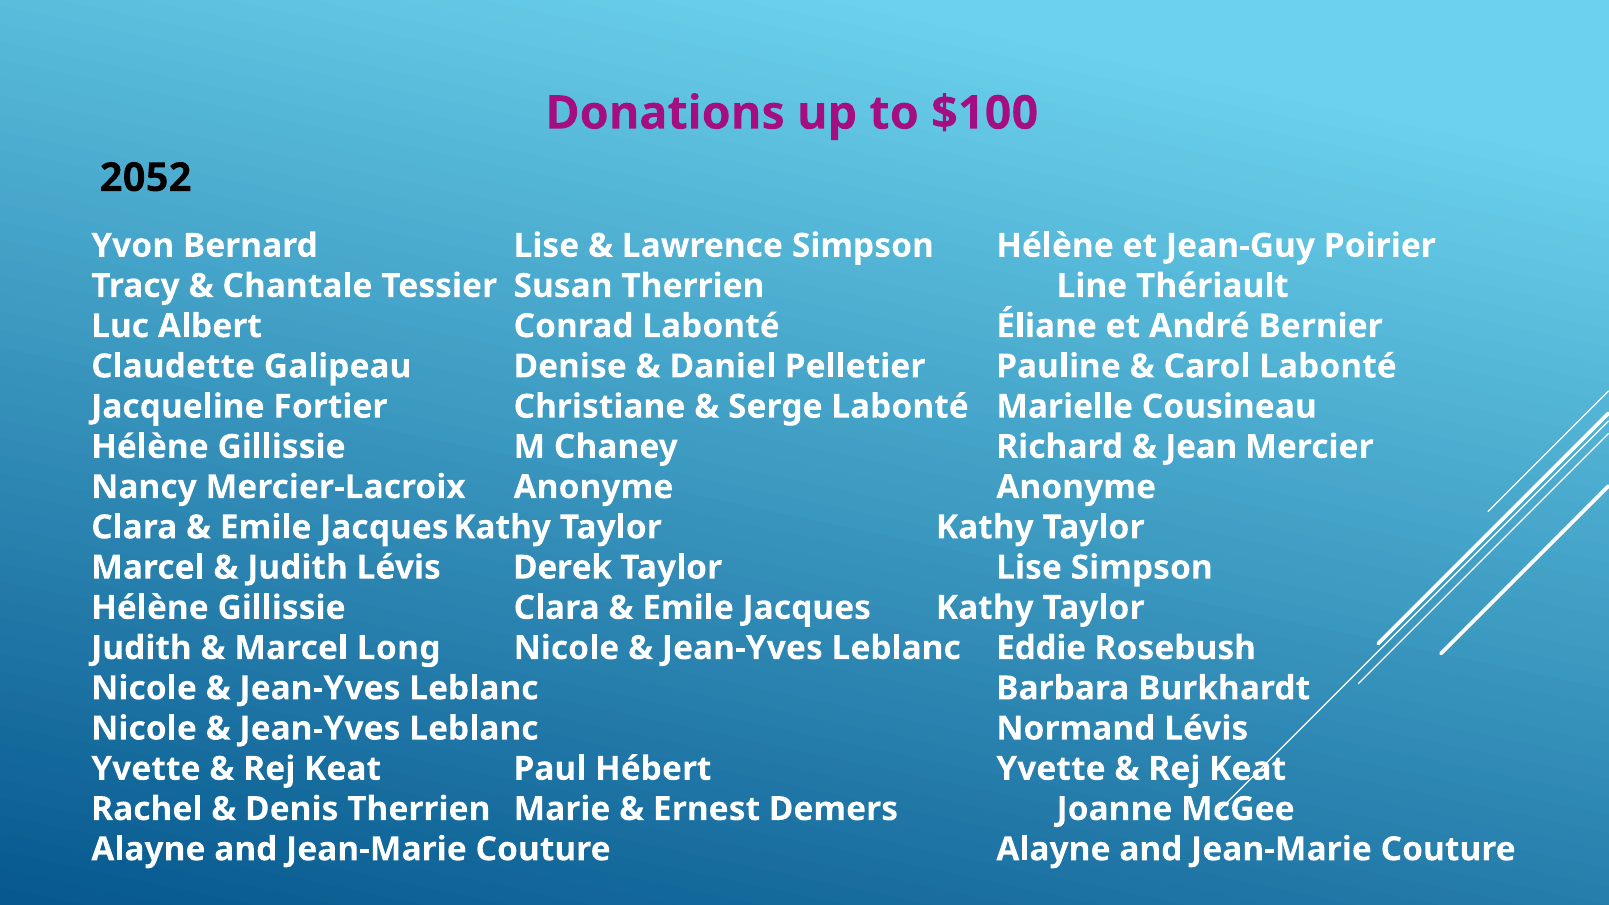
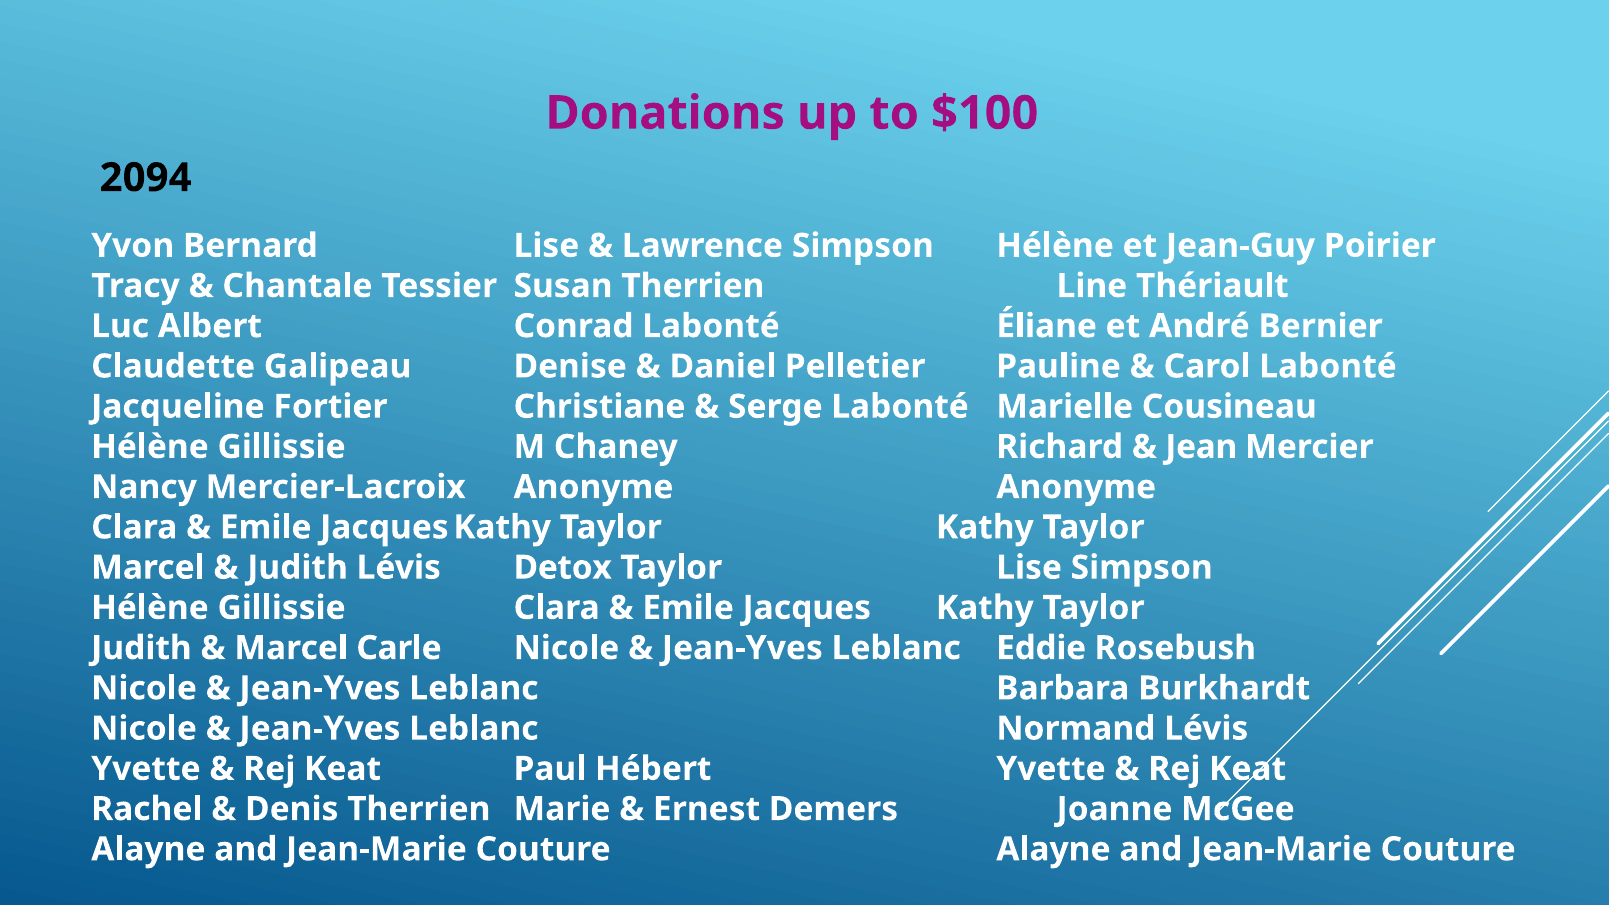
2052: 2052 -> 2094 (146, 178)
Derek: Derek -> Detox (563, 568)
Long: Long -> Carle (399, 648)
